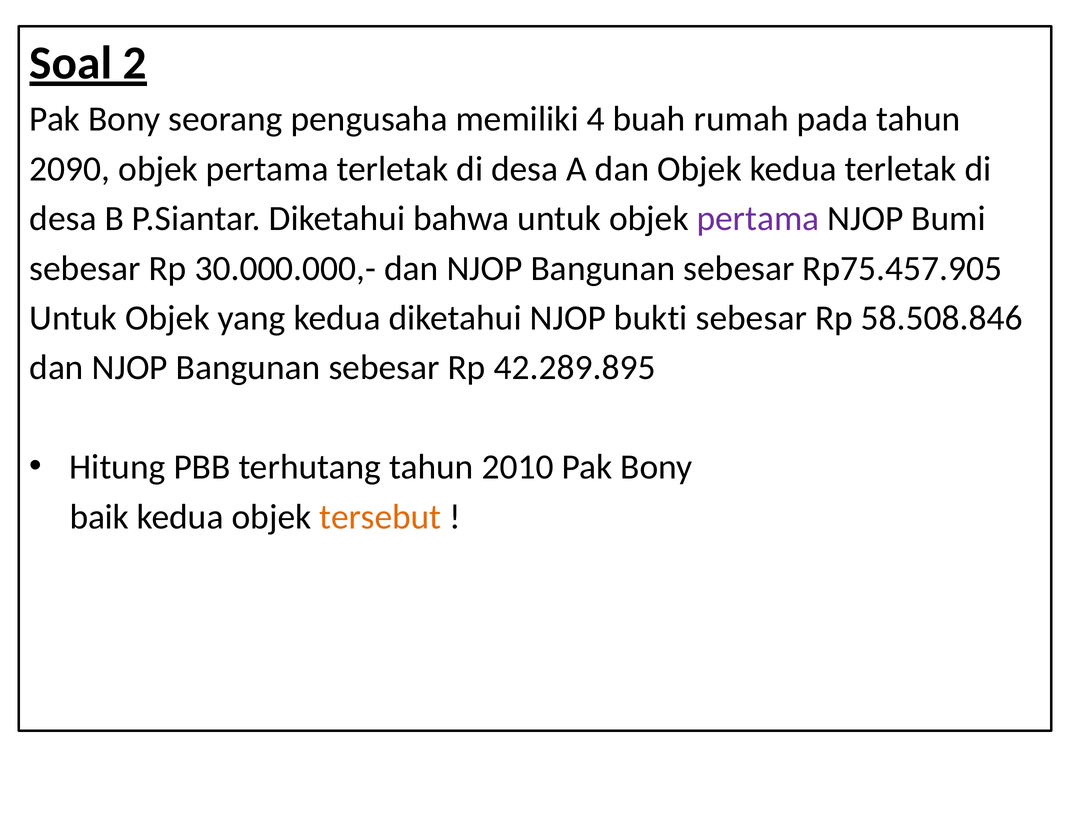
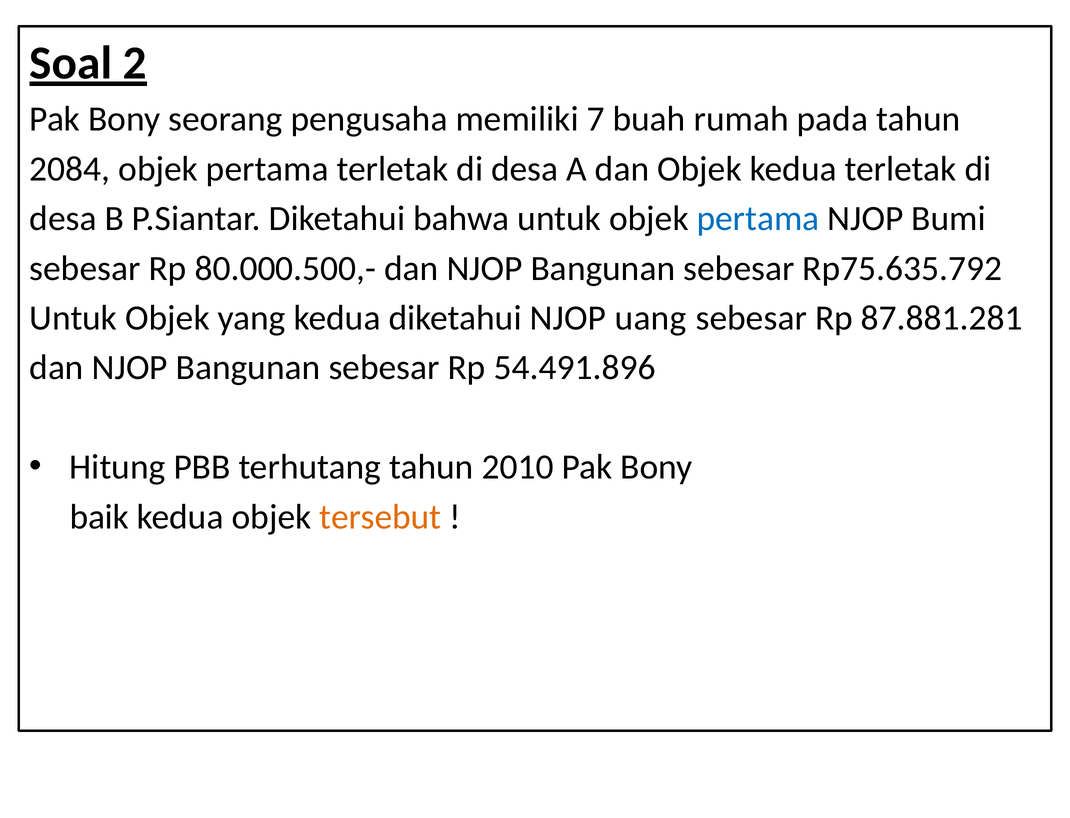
4: 4 -> 7 (596, 119)
2090: 2090 -> 2084 (70, 169)
pertama colour: purple -> blue (758, 219)
30.000.000,-: 30.000.000,- -> 80.000.500,- (285, 268)
Rp75.457.905: Rp75.457.905 -> Rp75.635.792 (902, 268)
bukti: bukti -> uang (651, 318)
58.508.846: 58.508.846 -> 87.881.281 (942, 318)
42.289.895: 42.289.895 -> 54.491.896 (575, 368)
